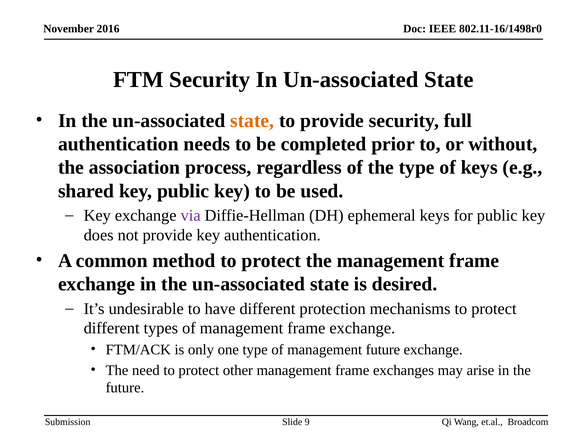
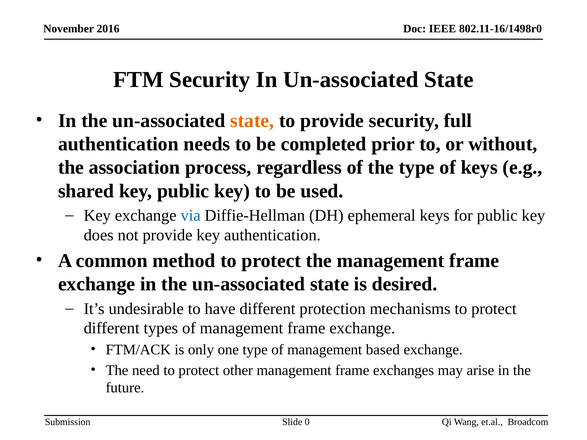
via colour: purple -> blue (191, 216)
management future: future -> based (383, 350)
9: 9 -> 0 (307, 422)
